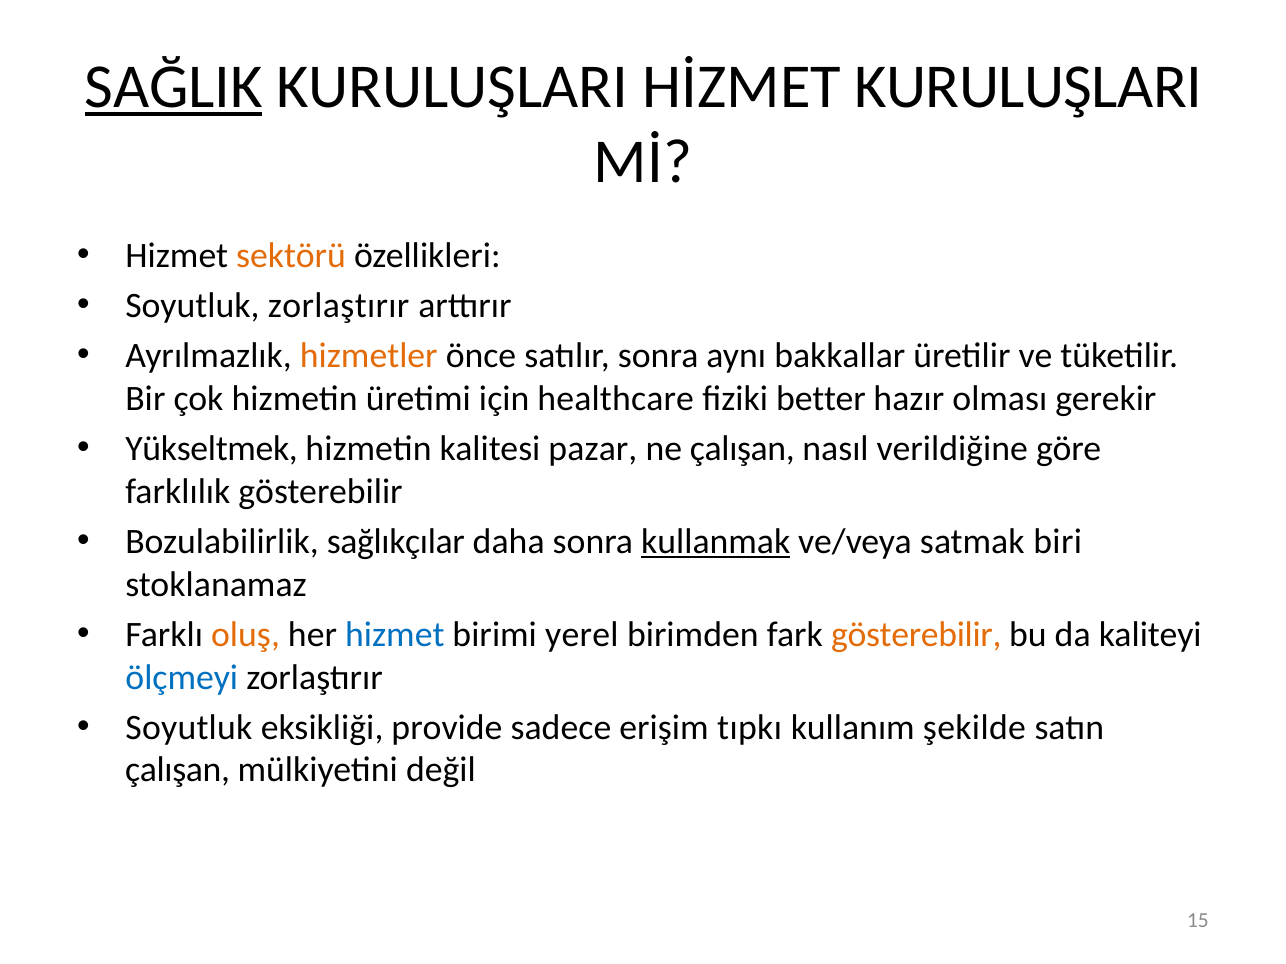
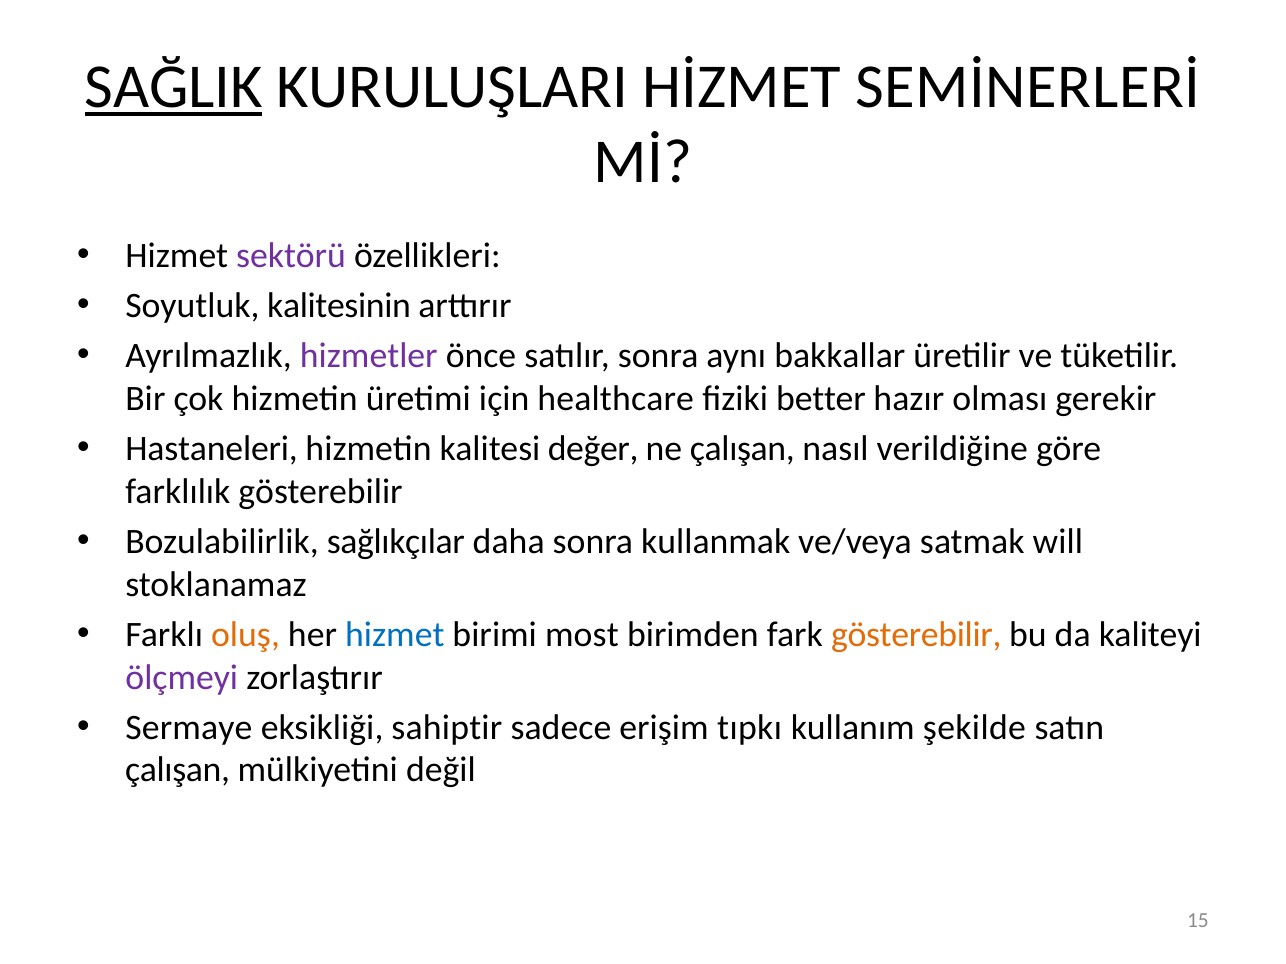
HİZMET KURULUŞLARI: KURULUŞLARI -> SEMİNERLERİ (1028, 87)
sektörü colour: orange -> purple (291, 255)
Soyutluk zorlaştırır: zorlaştırır -> kalitesinin (339, 306)
hizmetler colour: orange -> purple (369, 356)
Yükseltmek: Yükseltmek -> Hastaneleri (212, 449)
pazar: pazar -> değer (593, 449)
kullanmak underline: present -> none (716, 542)
biri: biri -> will (1058, 542)
yerel: yerel -> most (582, 635)
ölçmeyi colour: blue -> purple (182, 678)
Soyutluk: Soyutluk -> Sermaye (189, 728)
provide: provide -> sahiptir (447, 728)
